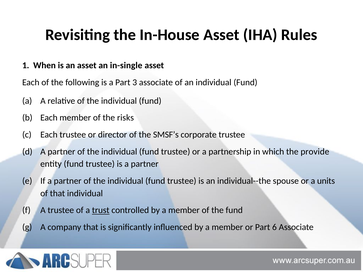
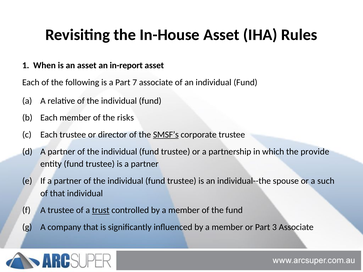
in-single: in-single -> in-report (126, 65)
3: 3 -> 7 (135, 82)
SMSF’s underline: none -> present (166, 135)
units: units -> such (326, 181)
6: 6 -> 3 (274, 227)
